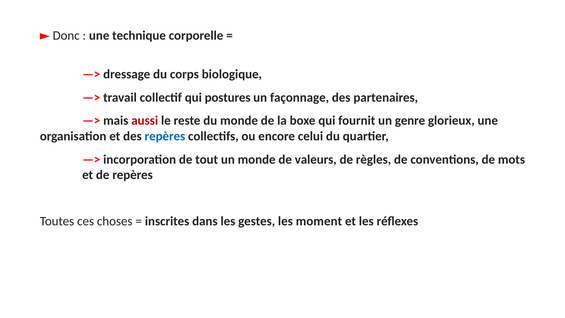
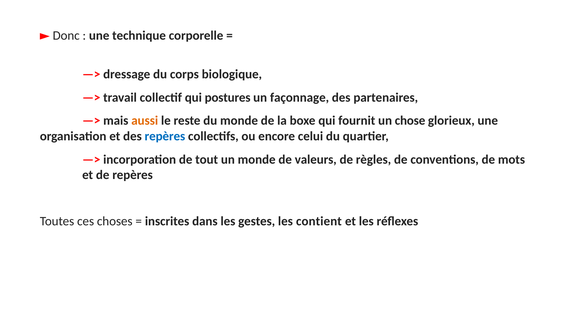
aussi colour: red -> orange (145, 121)
genre: genre -> chose (410, 121)
moment: moment -> contient (319, 221)
